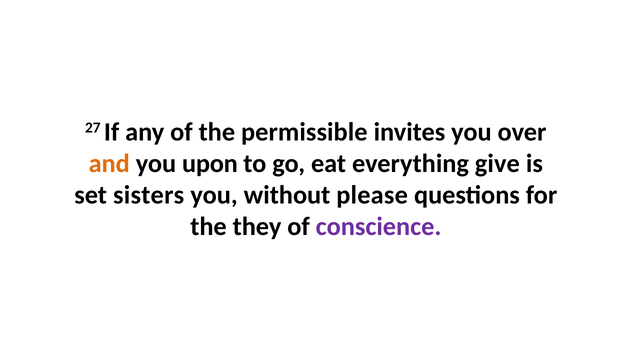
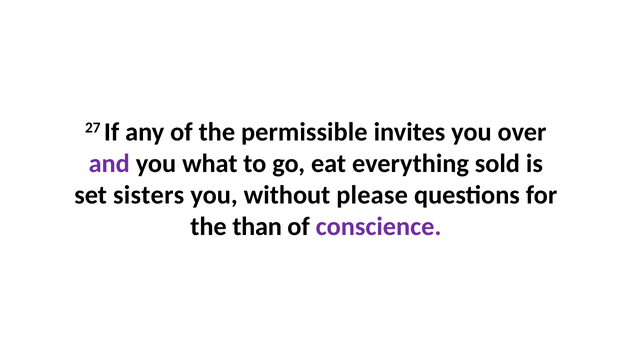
and colour: orange -> purple (109, 164)
upon: upon -> what (210, 164)
give: give -> sold (497, 164)
they: they -> than (257, 227)
